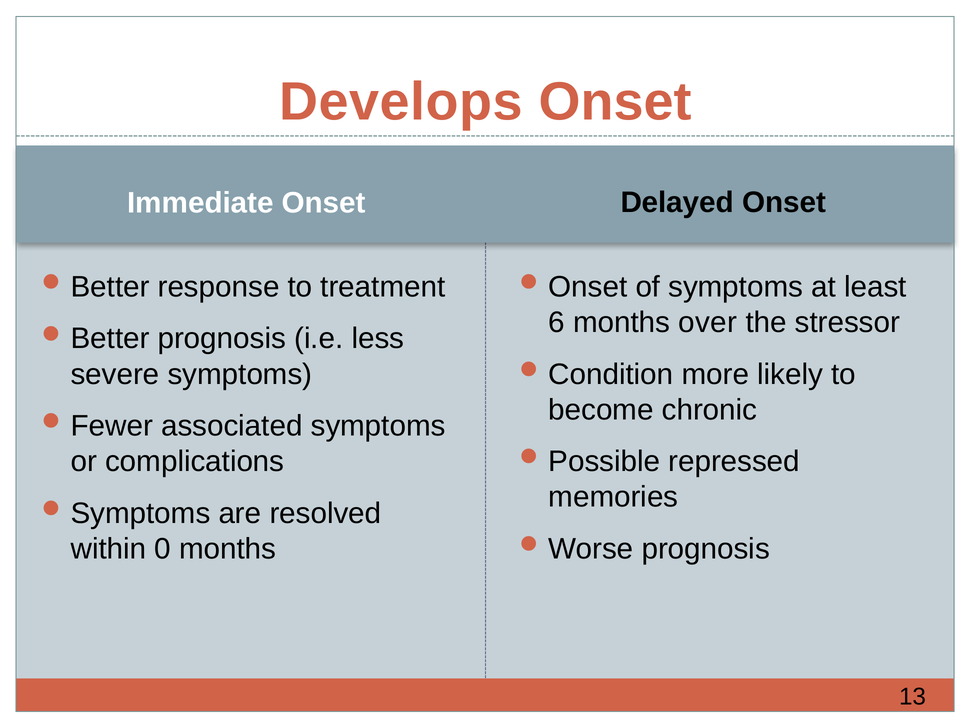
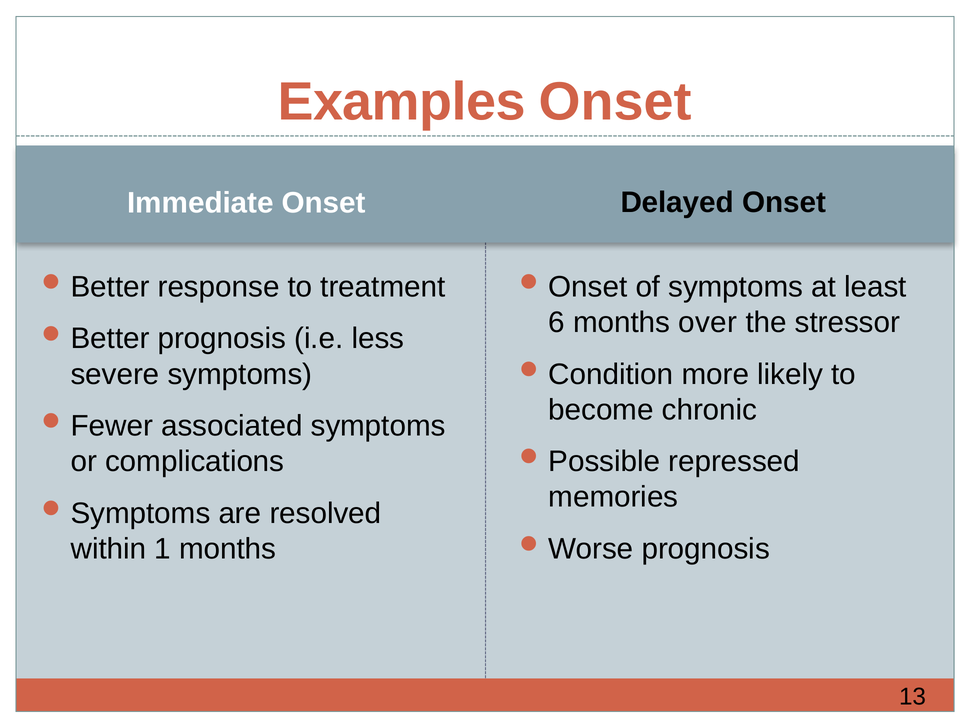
Develops: Develops -> Examples (402, 102)
0: 0 -> 1 (163, 549)
